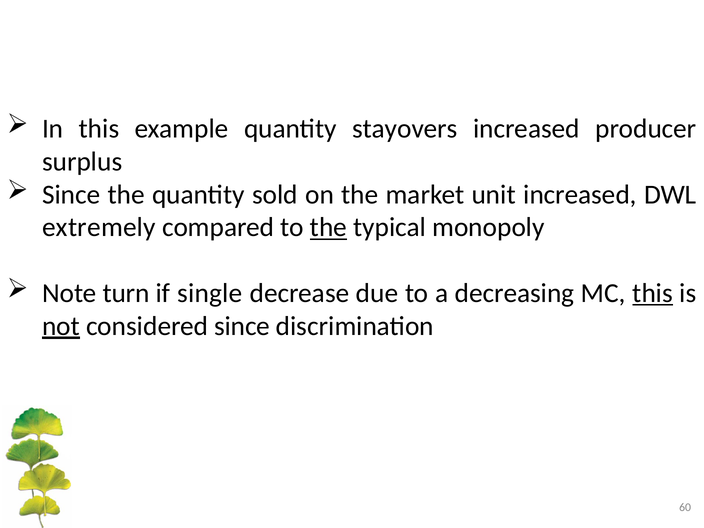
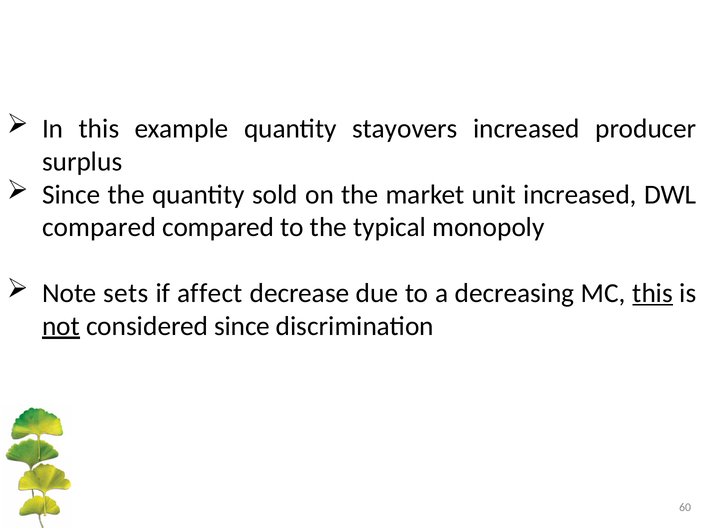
extremely: extremely -> compared (99, 227)
the underline: present -> none (329, 227)
turn: turn -> sets (126, 293)
single: single -> affect (210, 293)
